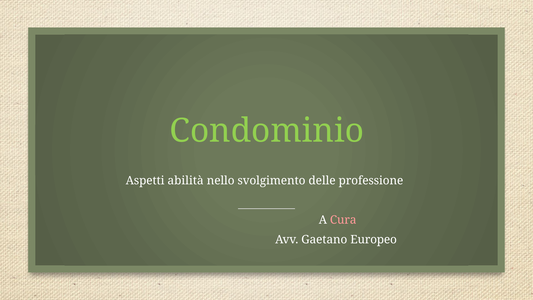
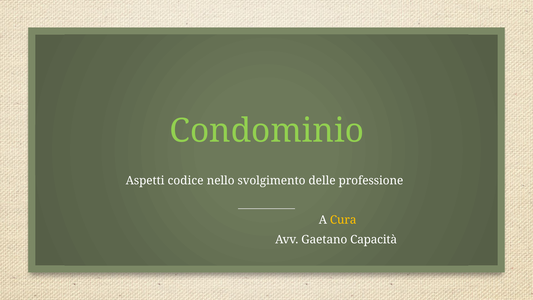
abilità: abilità -> codice (186, 181)
Cura colour: pink -> yellow (343, 220)
Europeo: Europeo -> Capacità (374, 240)
